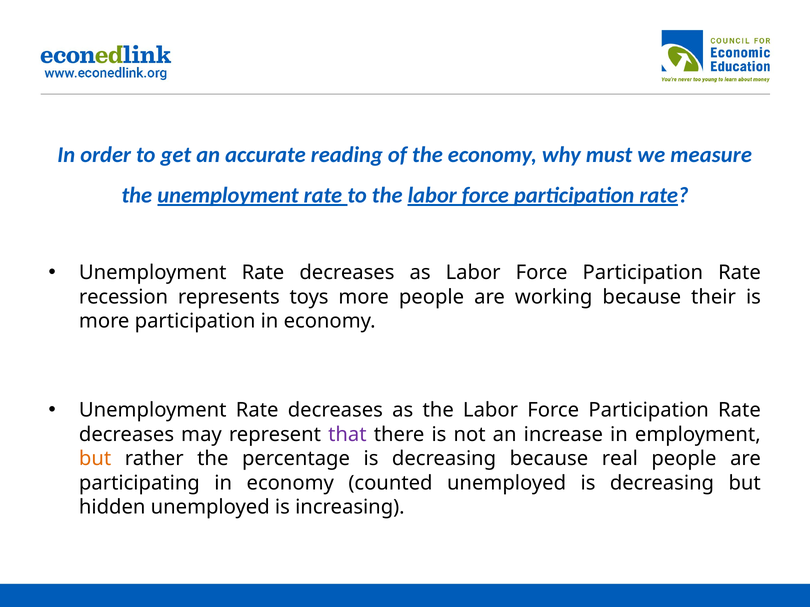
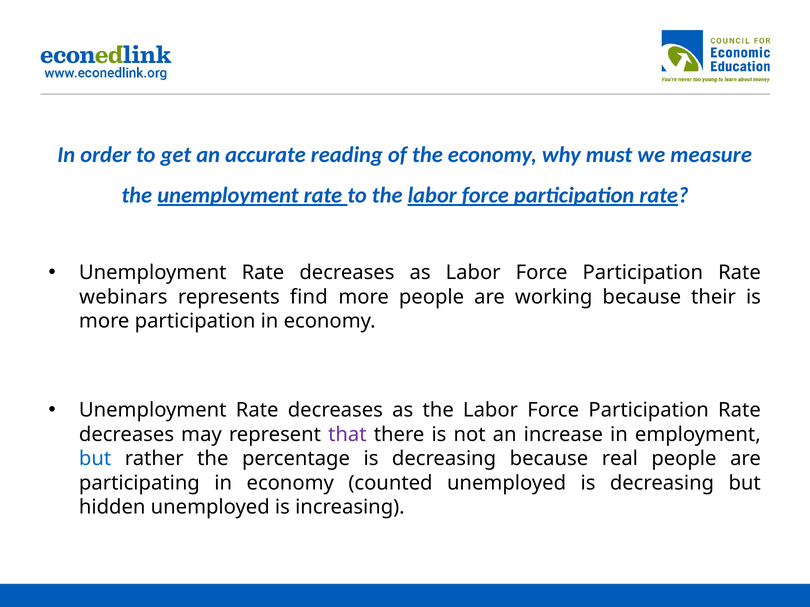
recession: recession -> webinars (123, 297)
toys: toys -> find (309, 297)
but colour: orange -> blue (95, 459)
